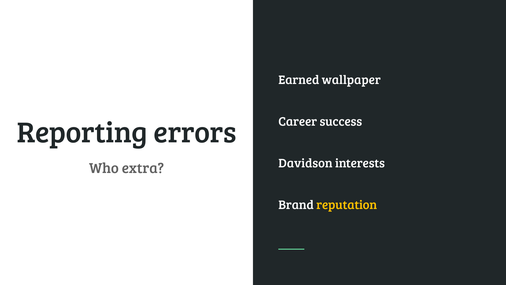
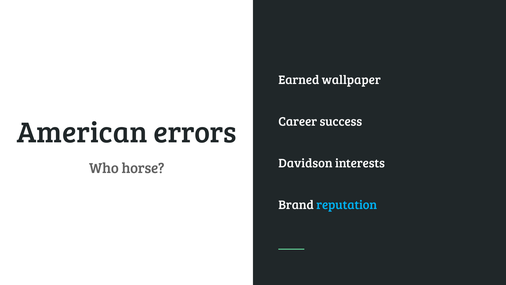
Reporting: Reporting -> American (82, 132)
extra: extra -> horse (143, 168)
reputation colour: yellow -> light blue (347, 205)
